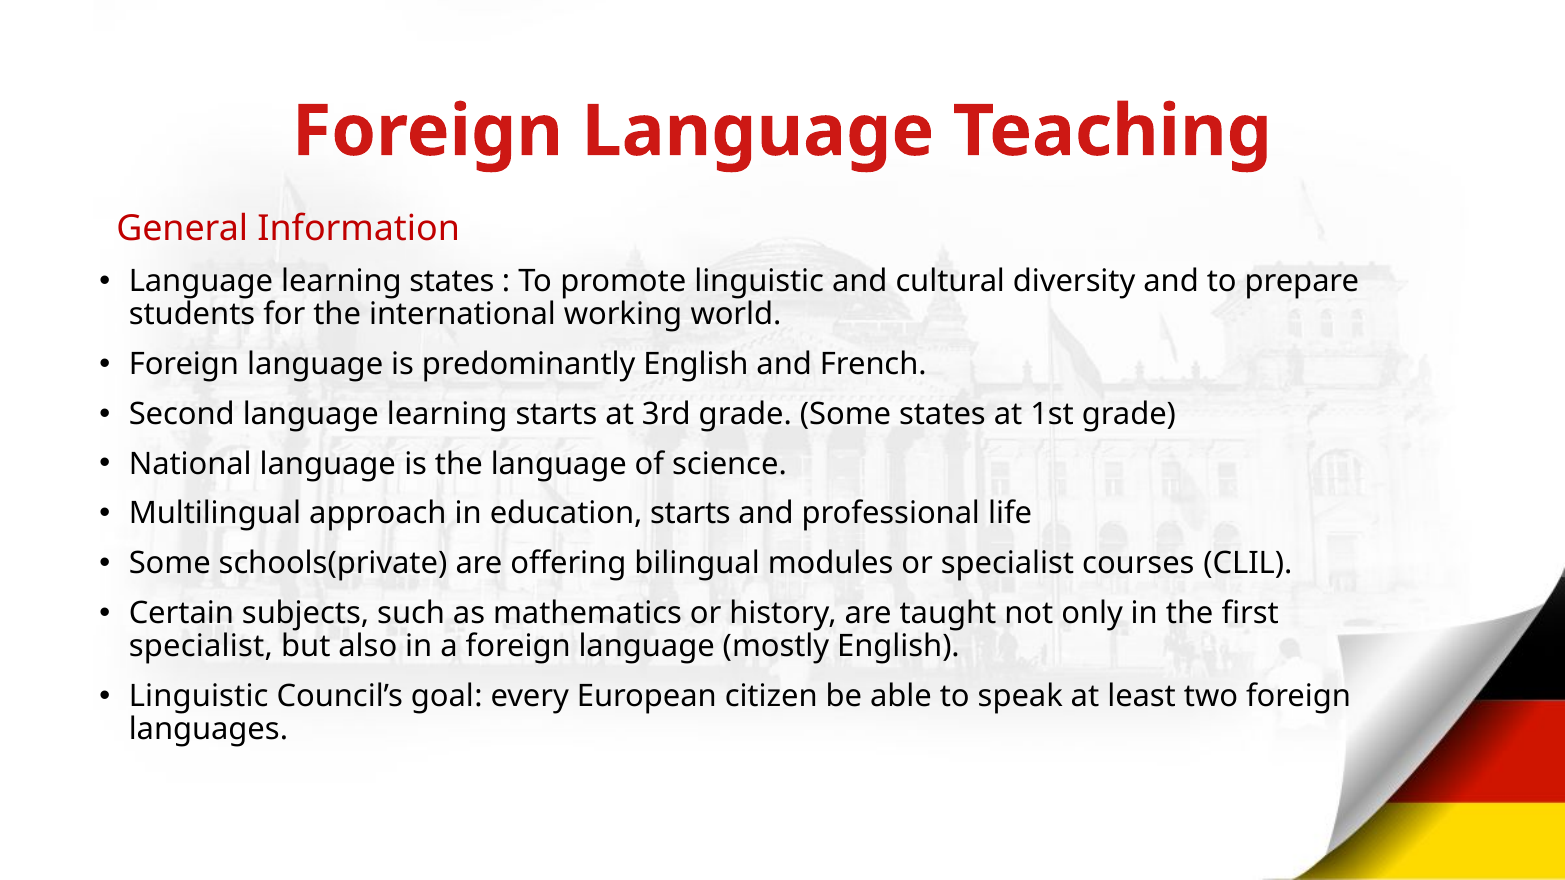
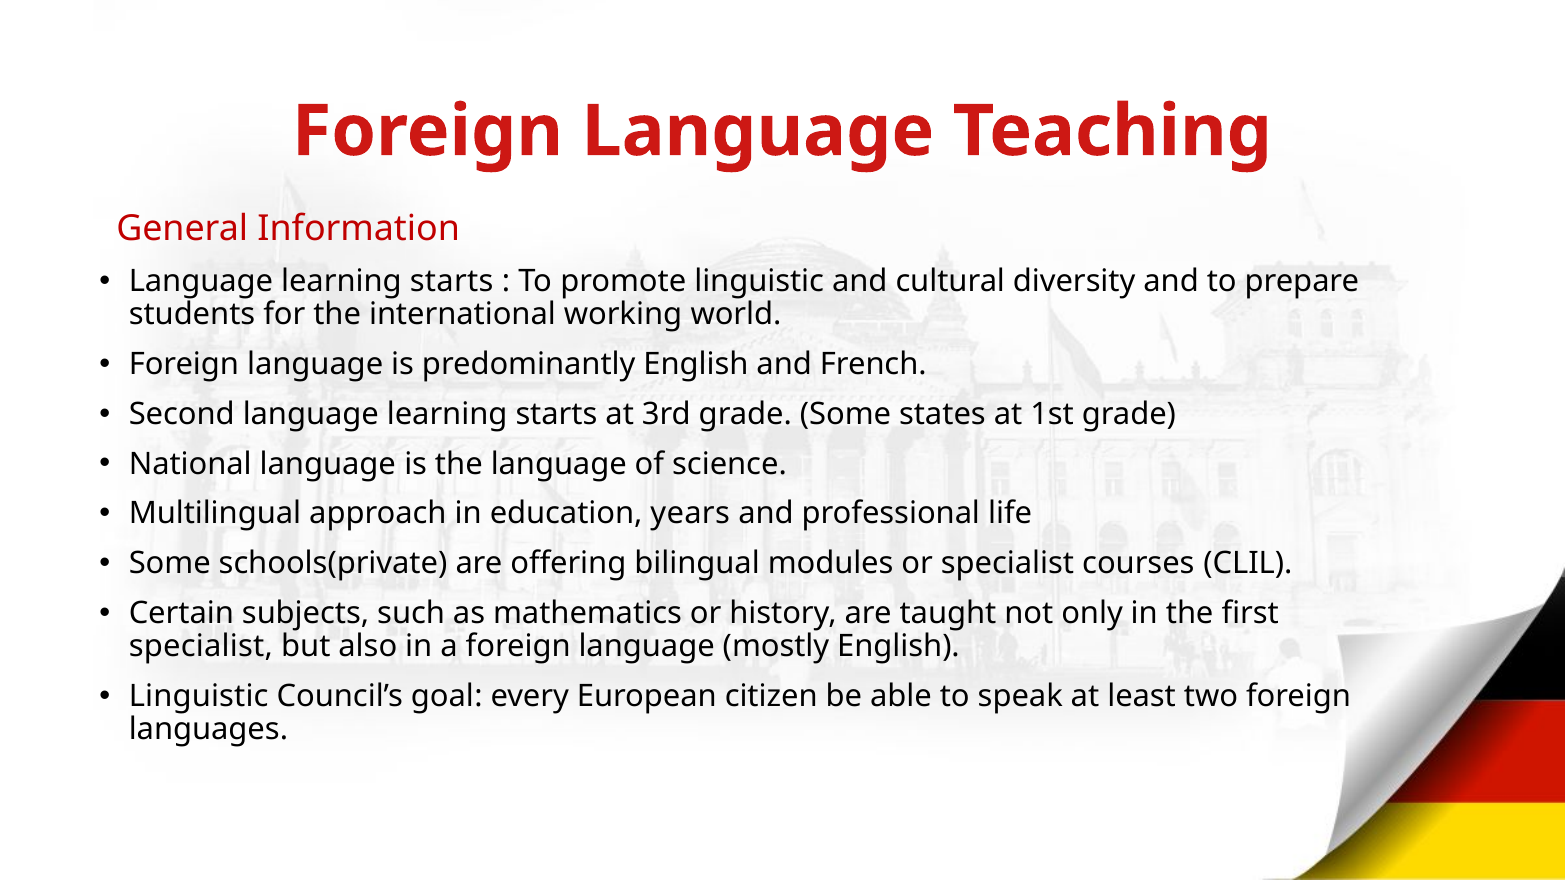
states: states -> starts (452, 281)
education starts: starts -> years (690, 514)
